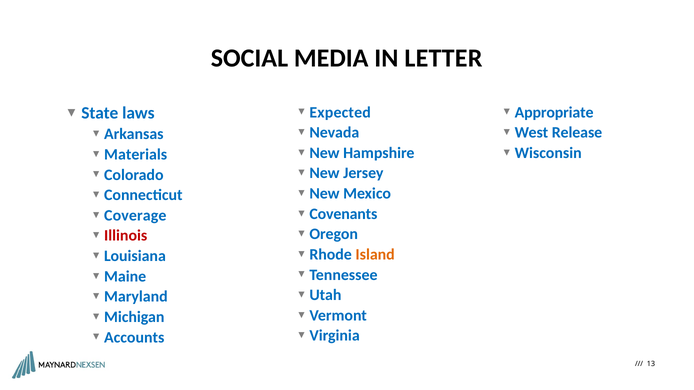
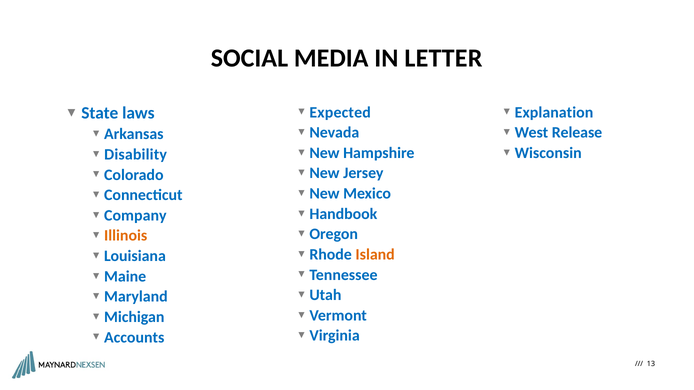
Appropriate: Appropriate -> Explanation (554, 112)
Materials: Materials -> Disability (136, 155)
Covenants: Covenants -> Handbook (343, 214)
Coverage: Coverage -> Company (135, 216)
Illinois colour: red -> orange (126, 236)
